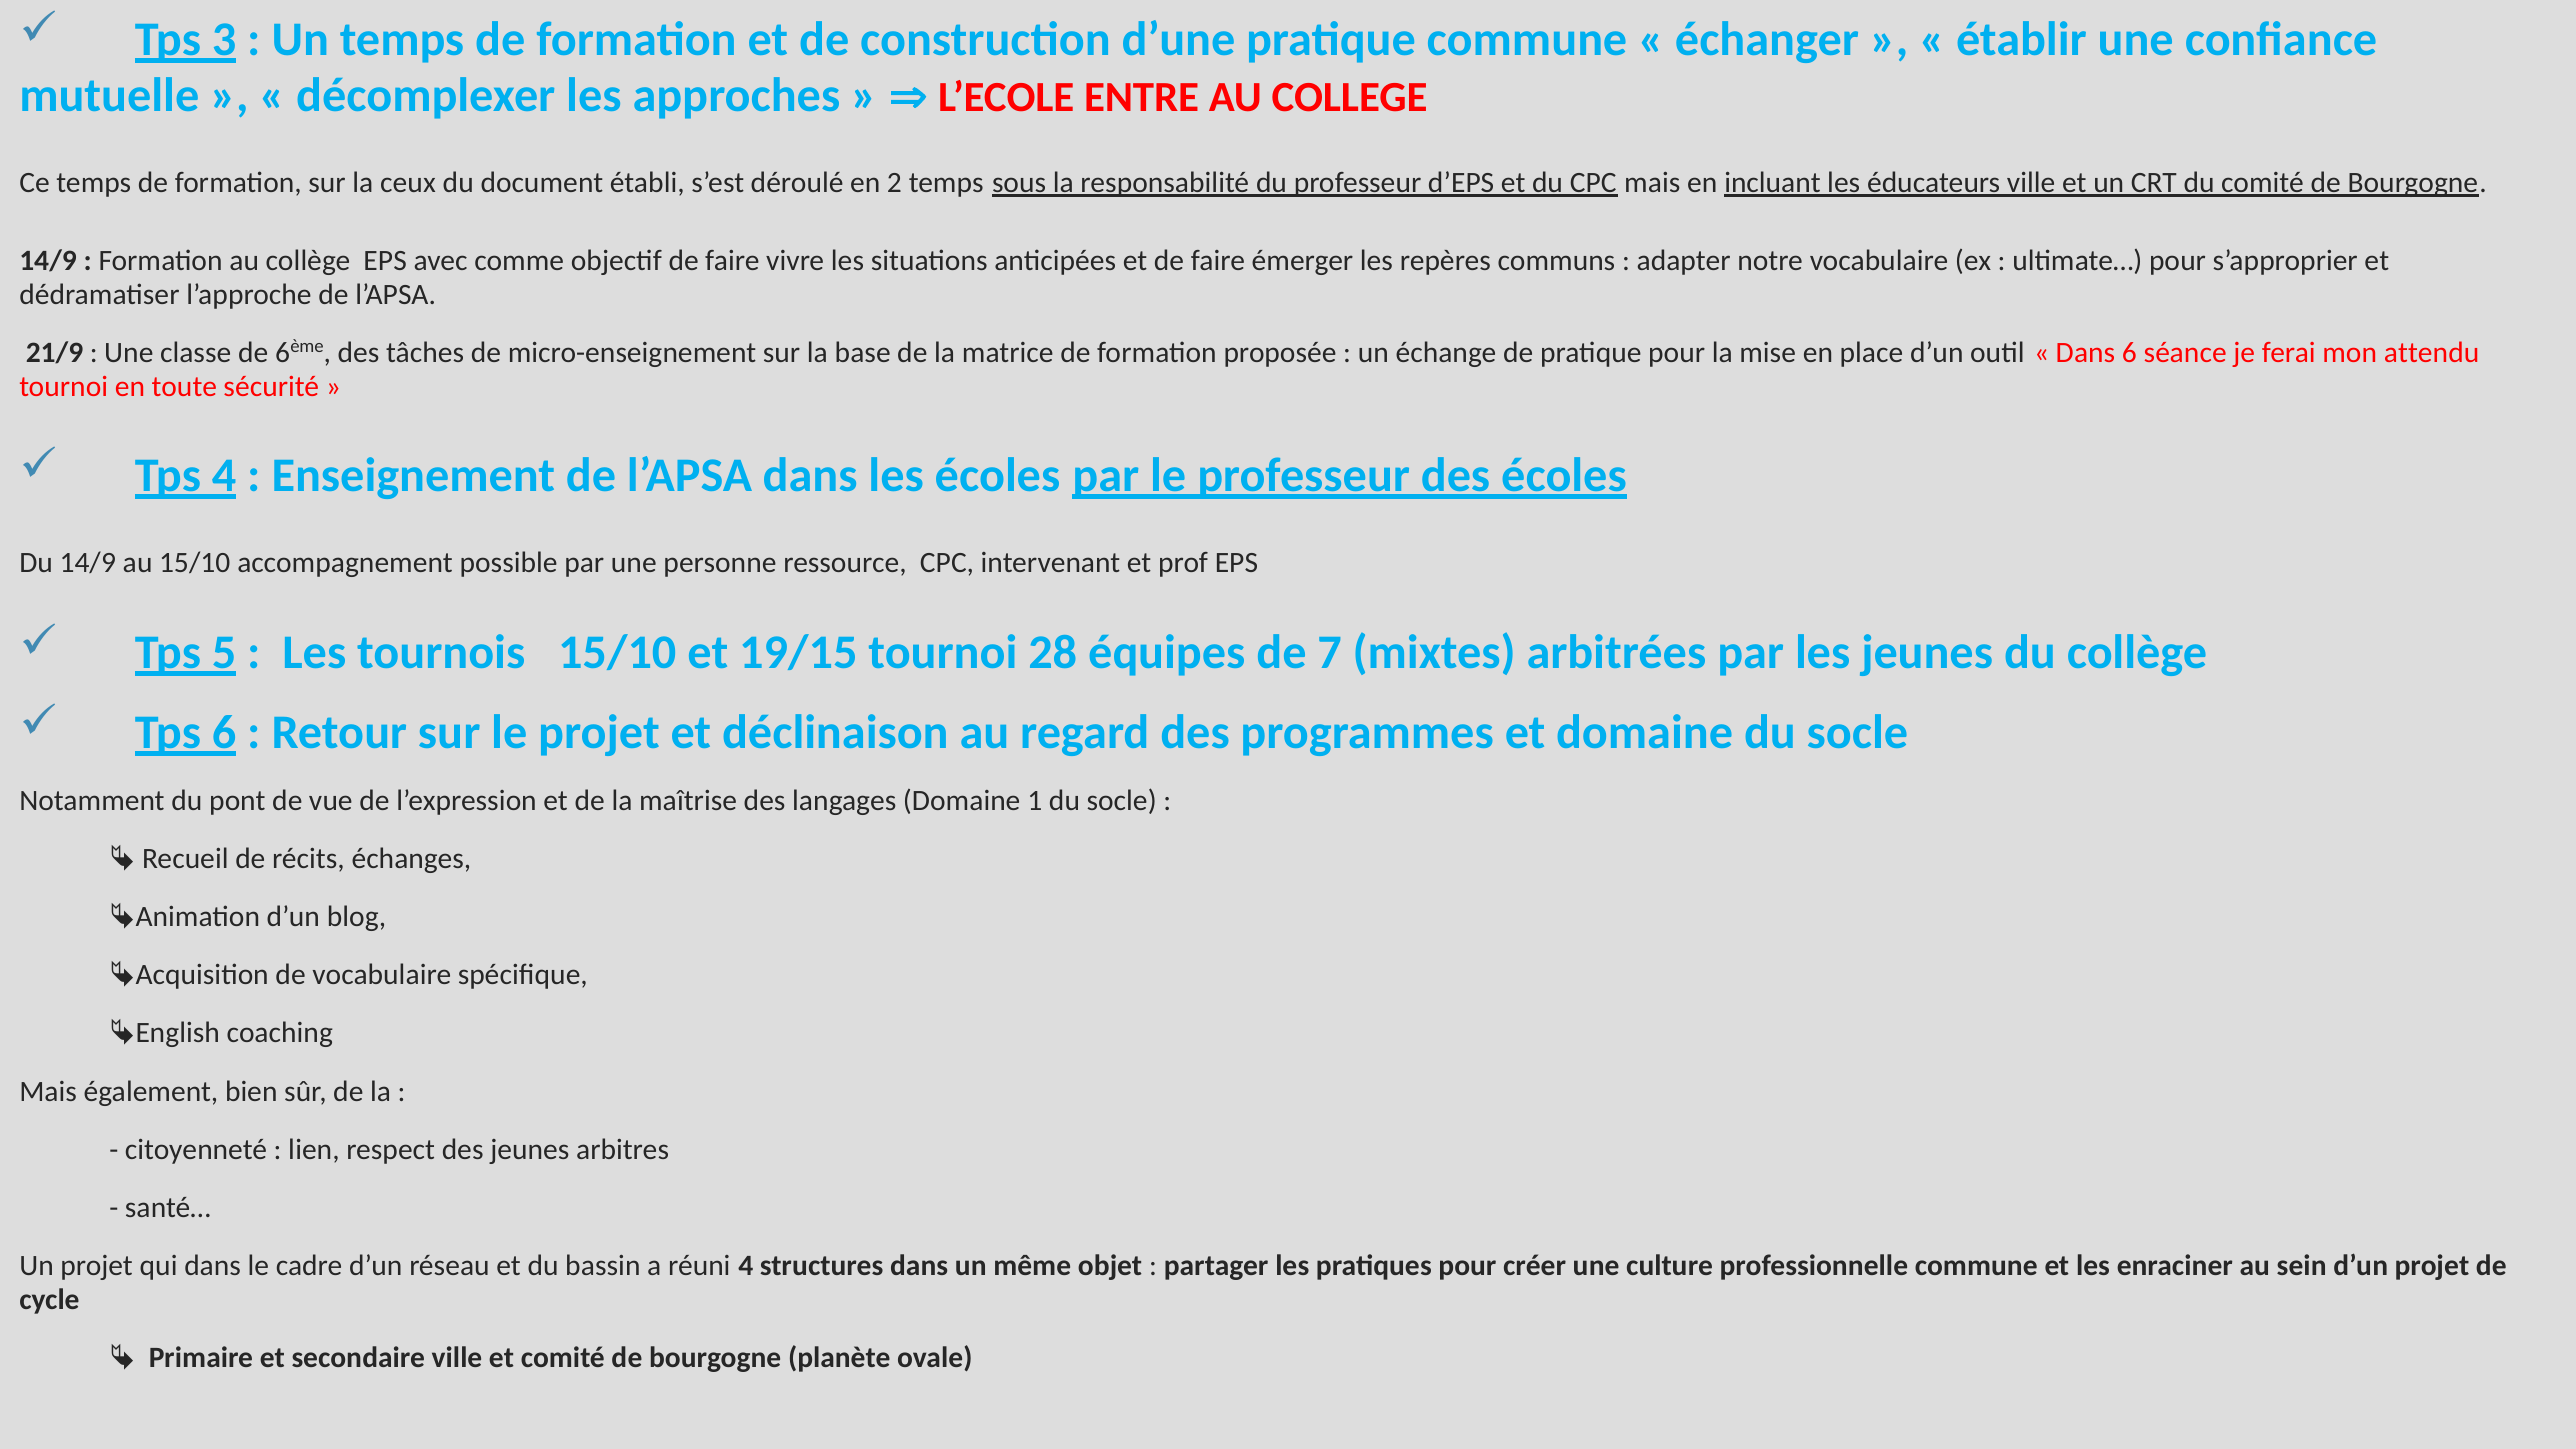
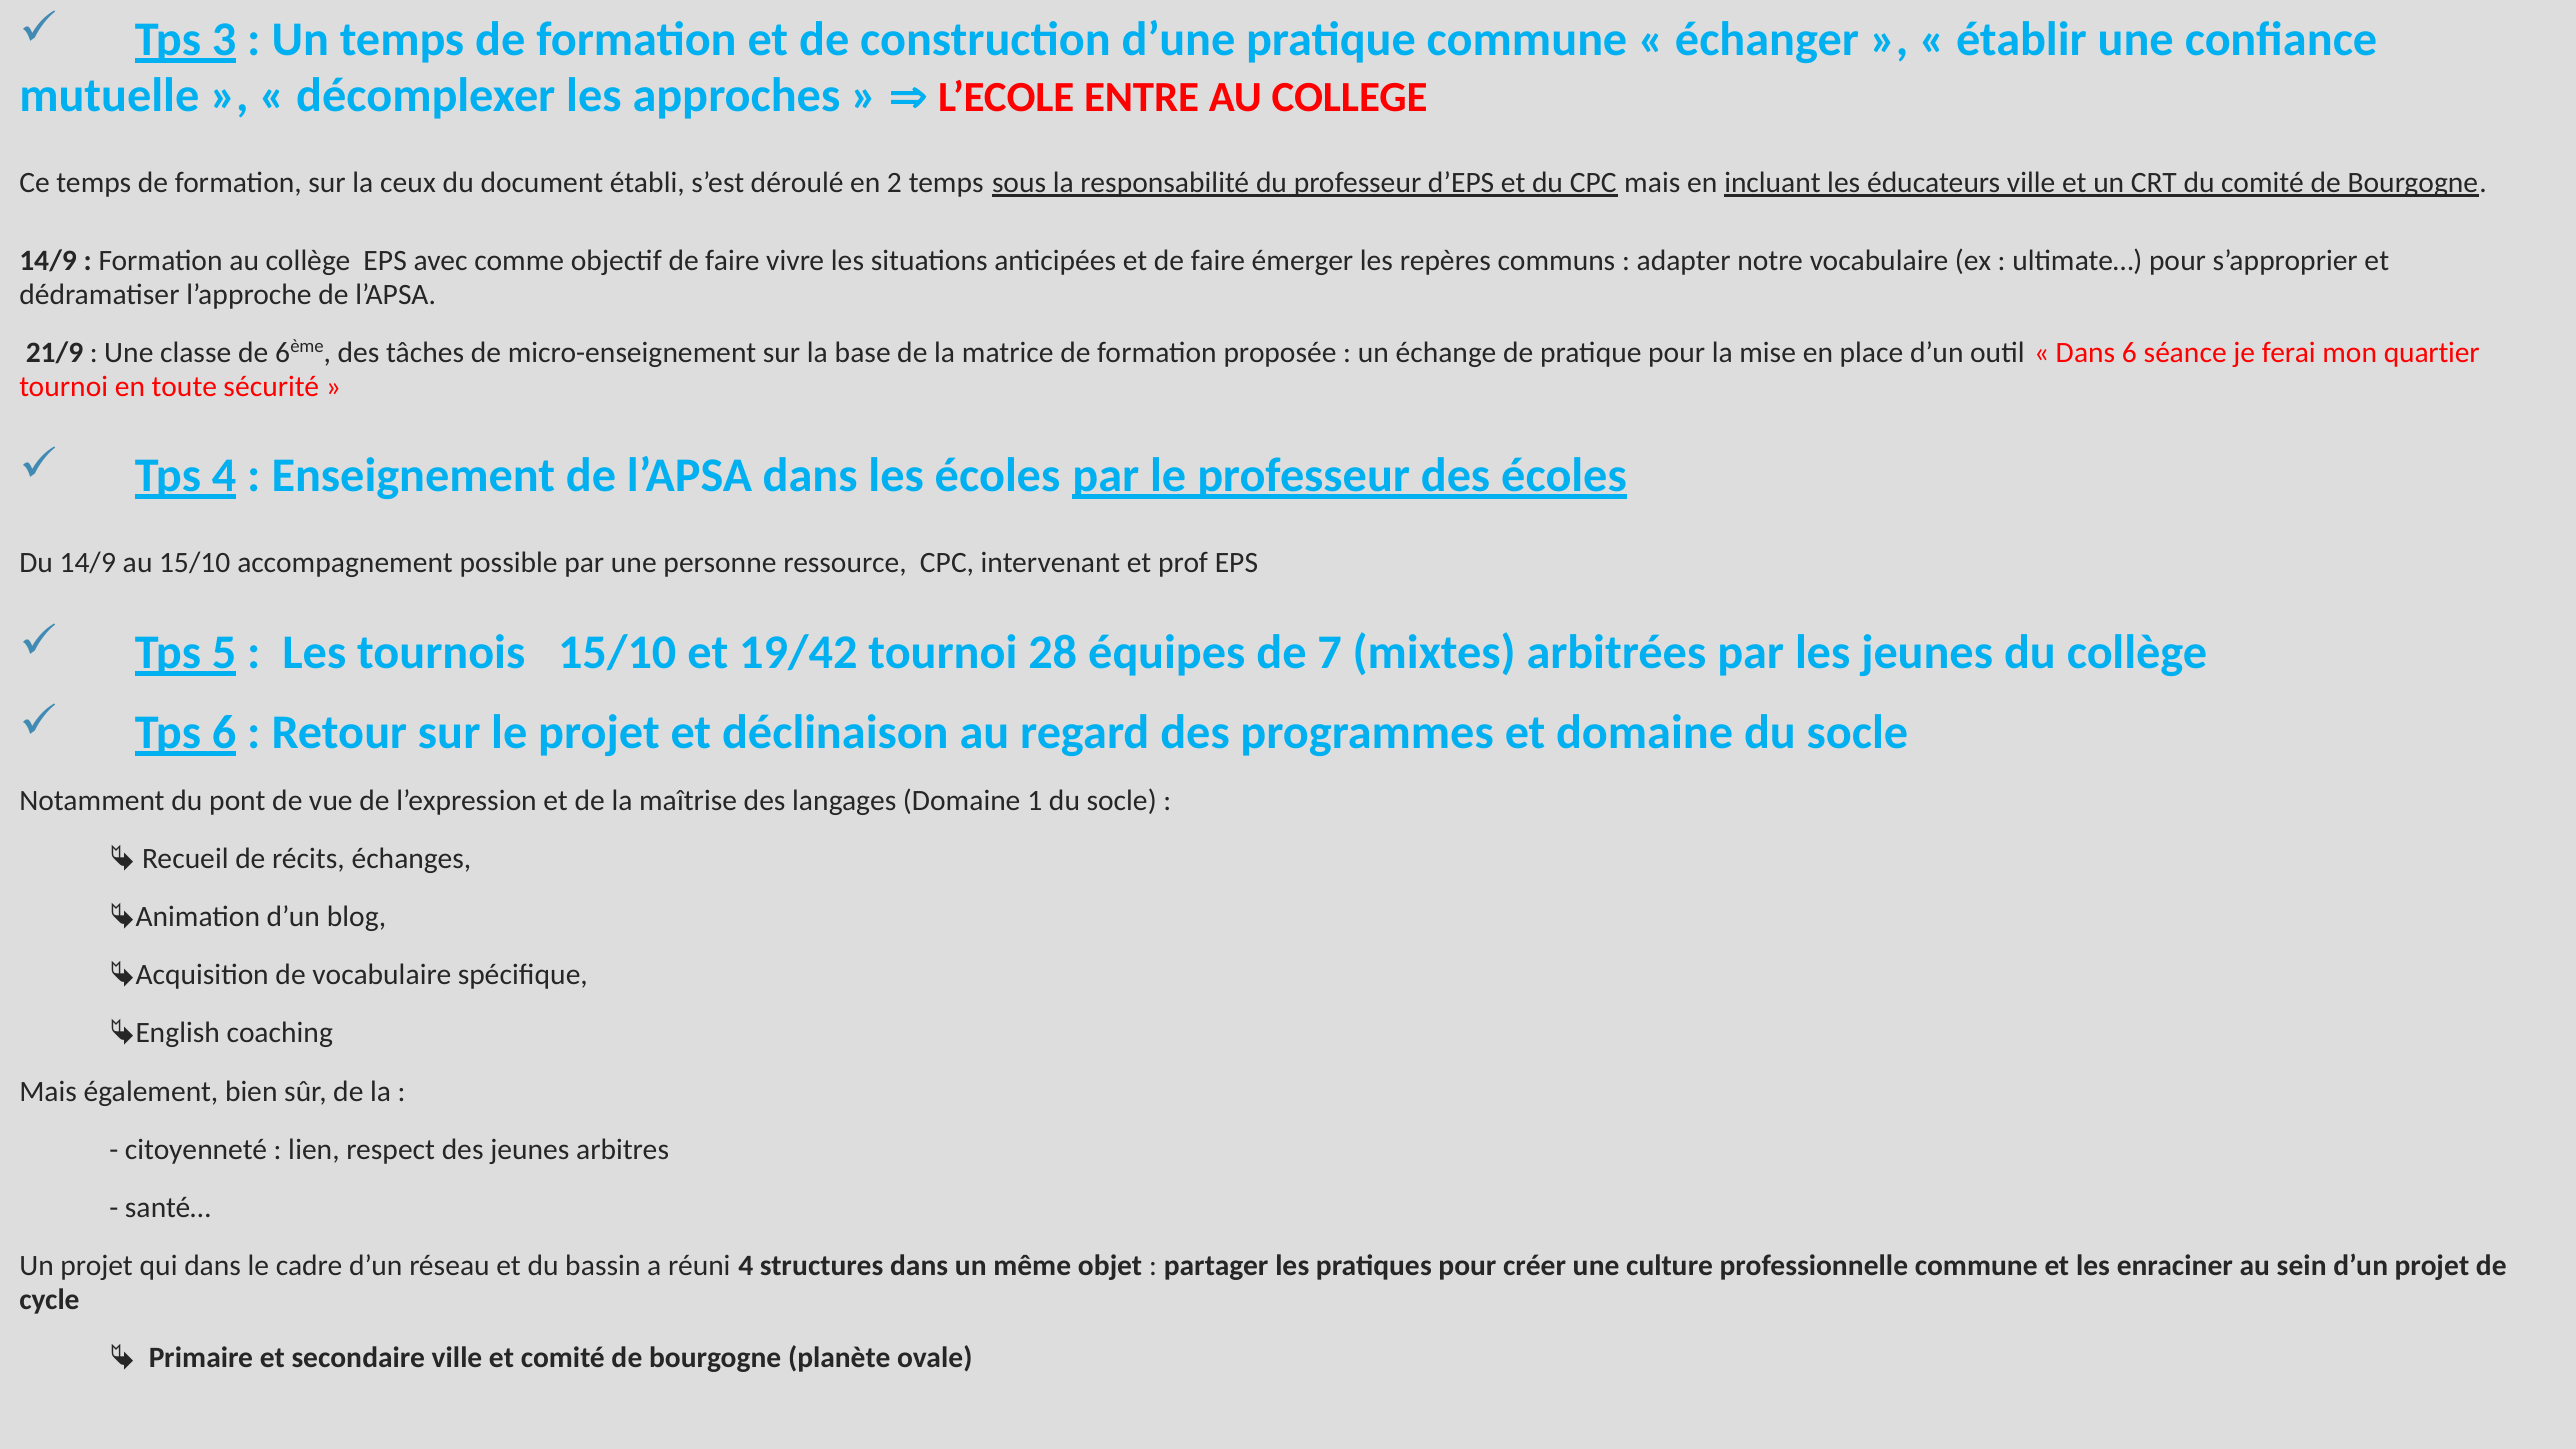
attendu: attendu -> quartier (2432, 353)
19/15: 19/15 -> 19/42 (798, 652)
